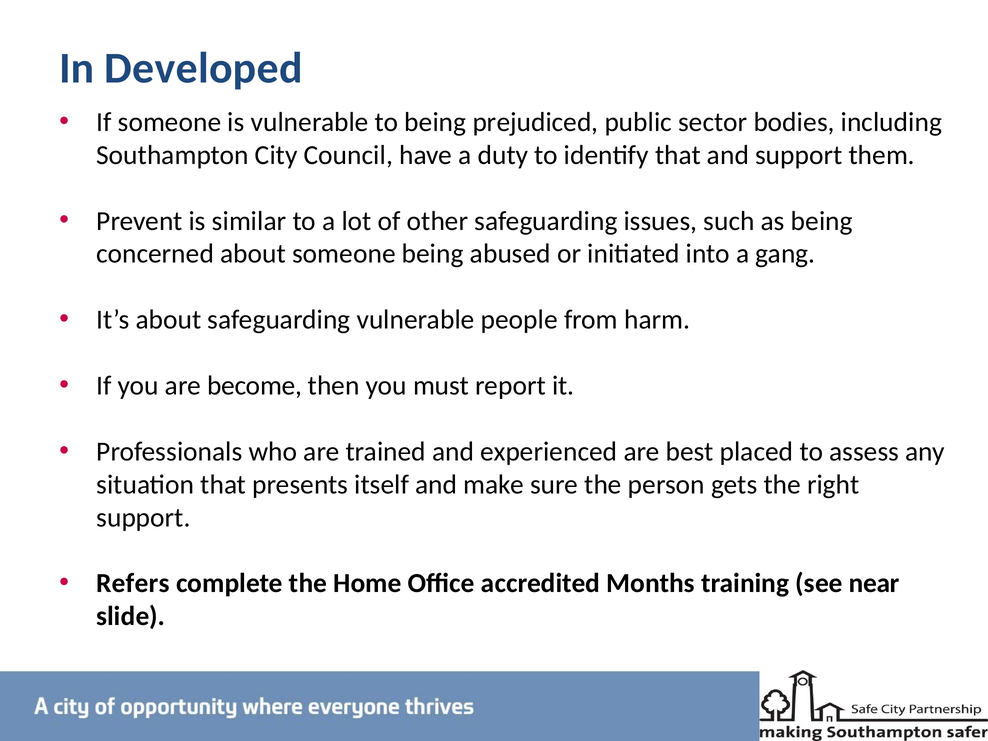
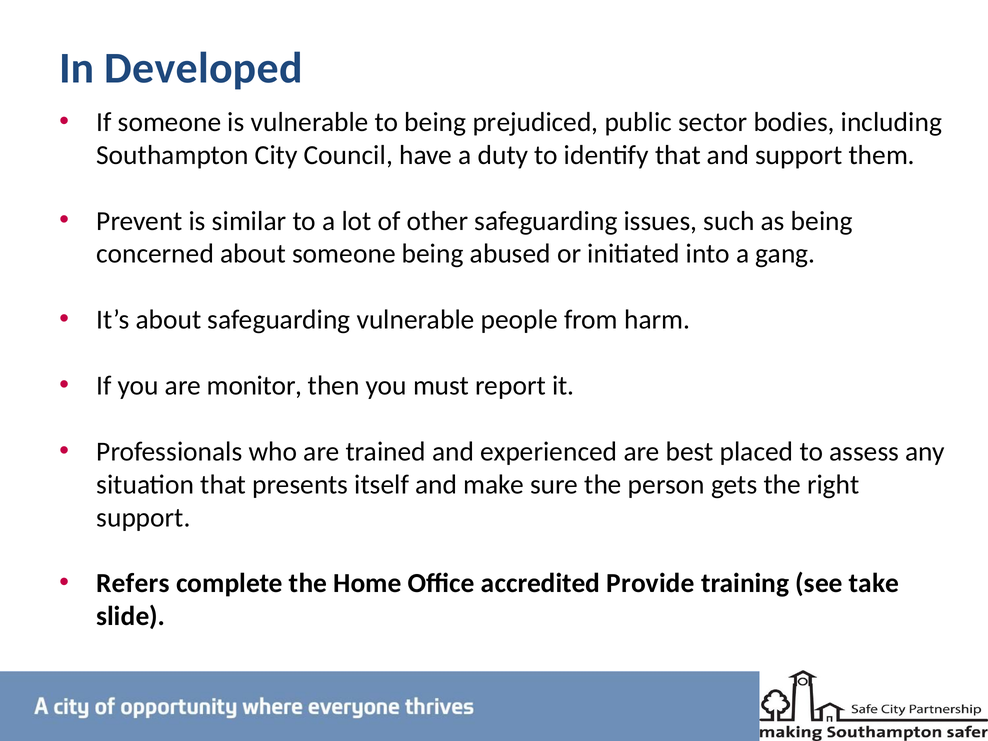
become: become -> monitor (255, 386)
Months: Months -> Provide (651, 583)
near: near -> take (874, 583)
